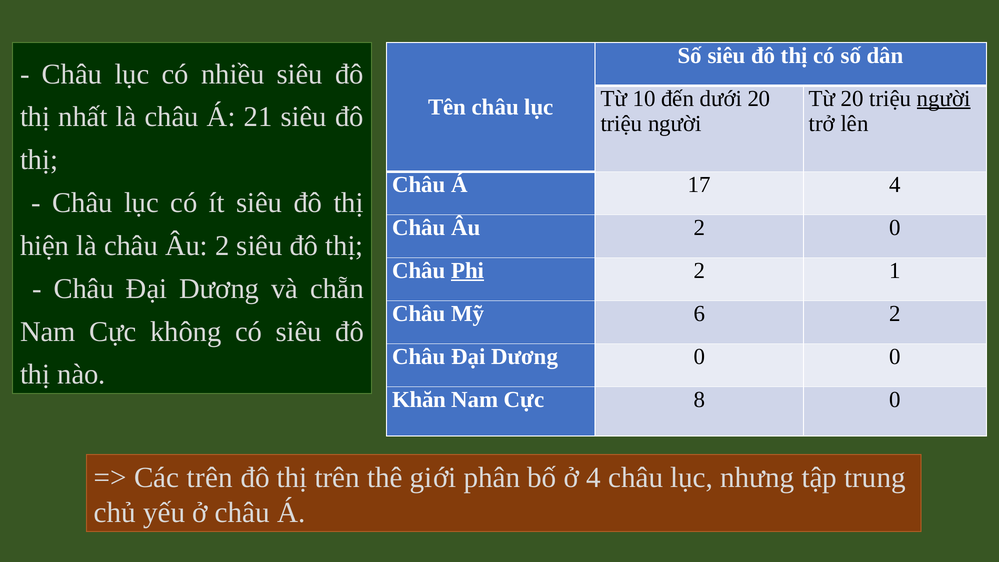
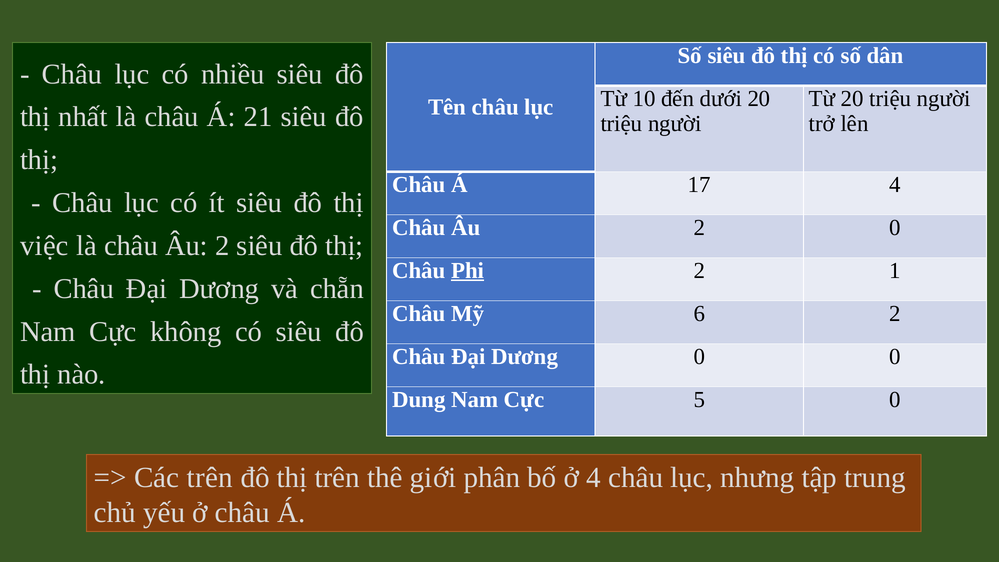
người underline: present -> none (944, 98)
hiện: hiện -> việc (44, 246)
Khăn: Khăn -> Dung (419, 400)
8: 8 -> 5 (699, 400)
